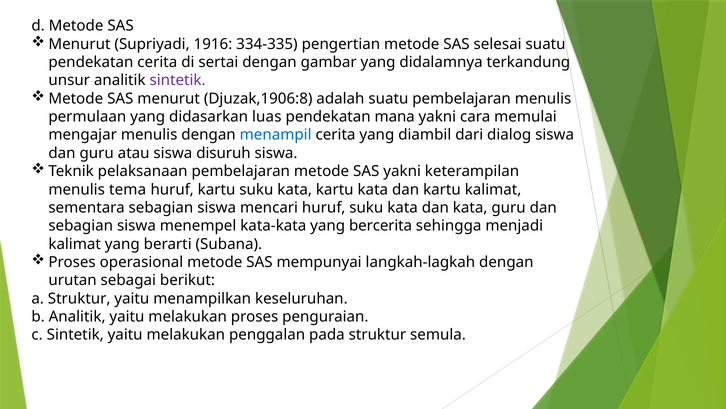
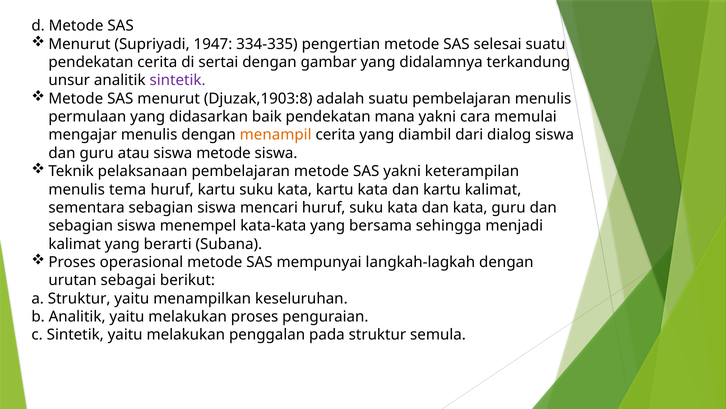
1916: 1916 -> 1947 (213, 44)
Djuzak,1906:8: Djuzak,1906:8 -> Djuzak,1903:8 (258, 98)
luas: luas -> baik (267, 117)
menampil colour: blue -> orange (276, 135)
siswa disuruh: disuruh -> metode (224, 153)
bercerita: bercerita -> bersama (380, 226)
